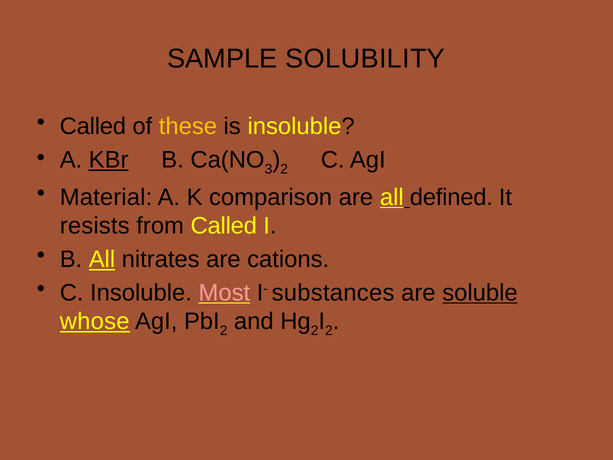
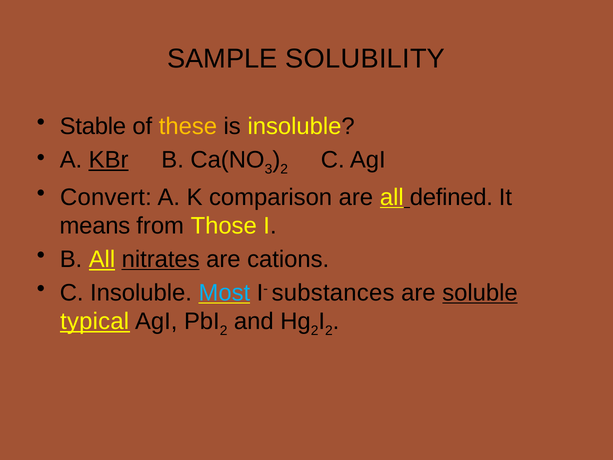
Called: Called -> Stable (93, 126)
Material: Material -> Convert (106, 197)
resists: resists -> means (95, 226)
from Called: Called -> Those (224, 226)
nitrates underline: none -> present (161, 259)
Most colour: pink -> light blue (224, 292)
whose: whose -> typical (95, 321)
